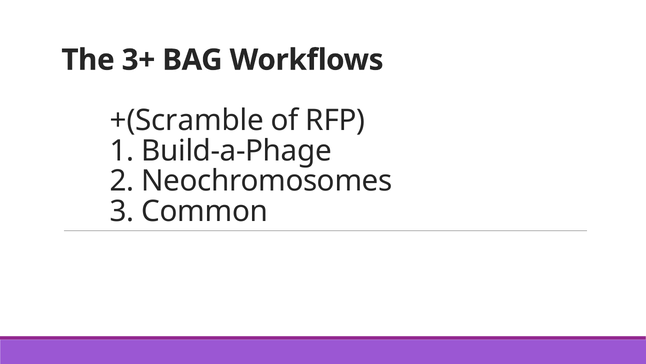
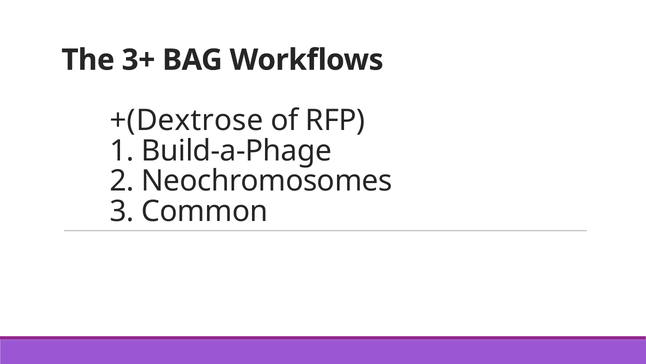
+(Scramble: +(Scramble -> +(Dextrose (187, 120)
